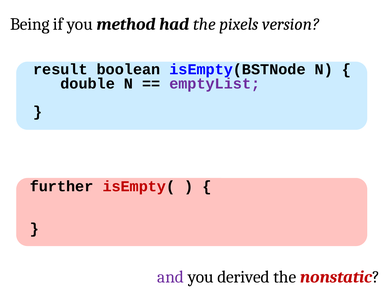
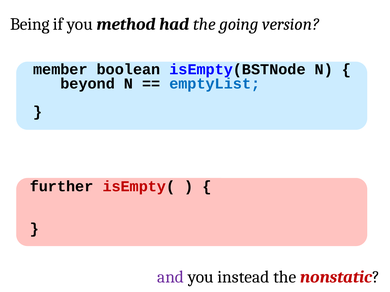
pixels: pixels -> going (239, 24)
result: result -> member (60, 70)
double: double -> beyond (88, 84)
emptyList colour: purple -> blue (215, 84)
derived: derived -> instead (243, 277)
